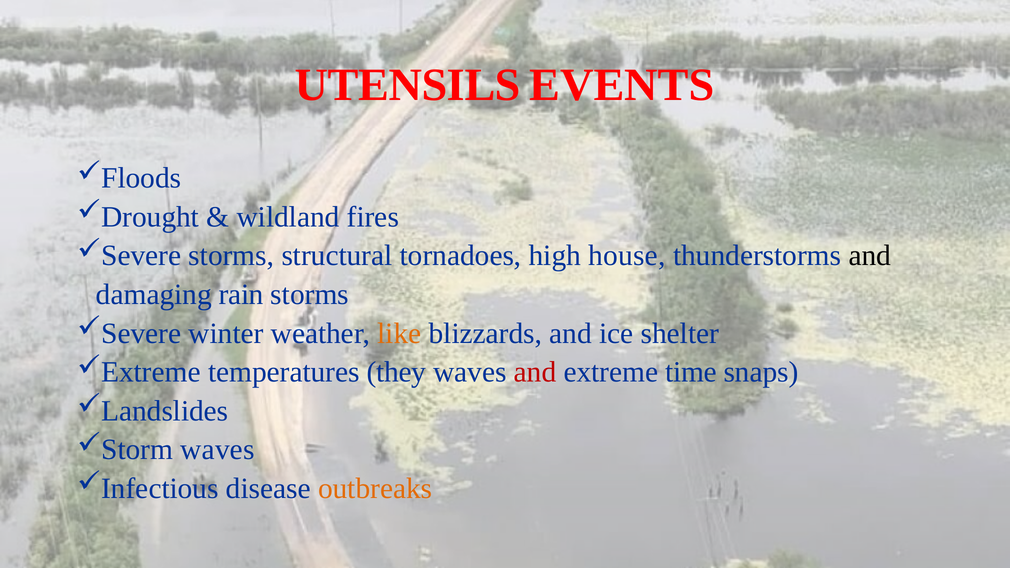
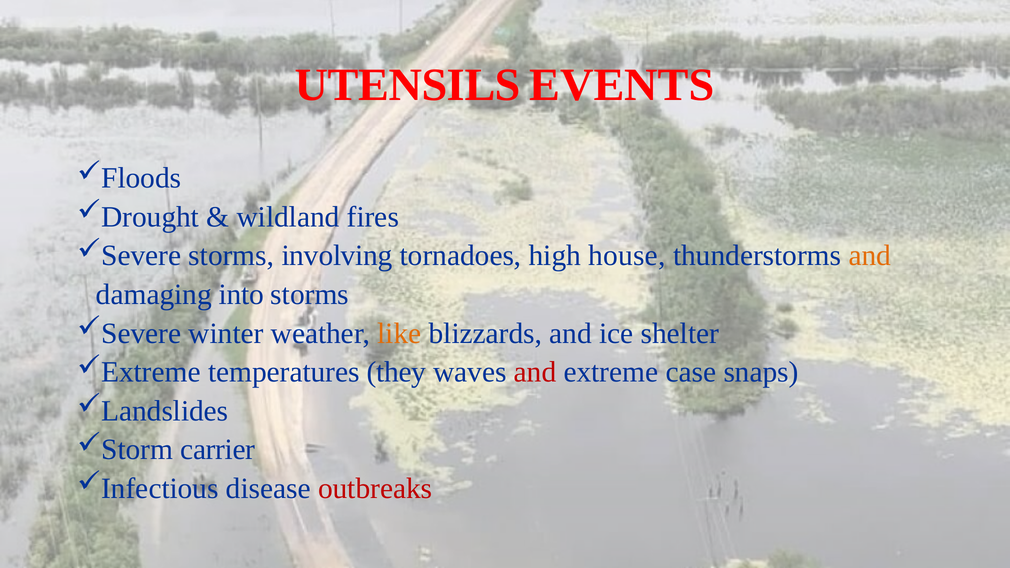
structural: structural -> involving (337, 256)
and colour: black -> orange (870, 256)
rain: rain -> into (241, 295)
time: time -> case (691, 372)
waves: waves -> carrier (218, 450)
outbreaks colour: orange -> red (375, 489)
